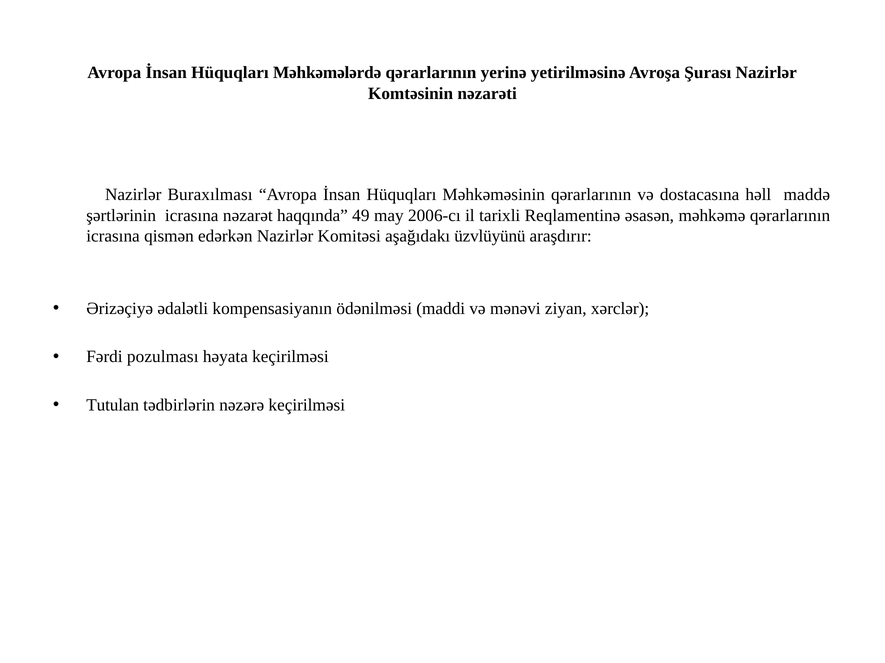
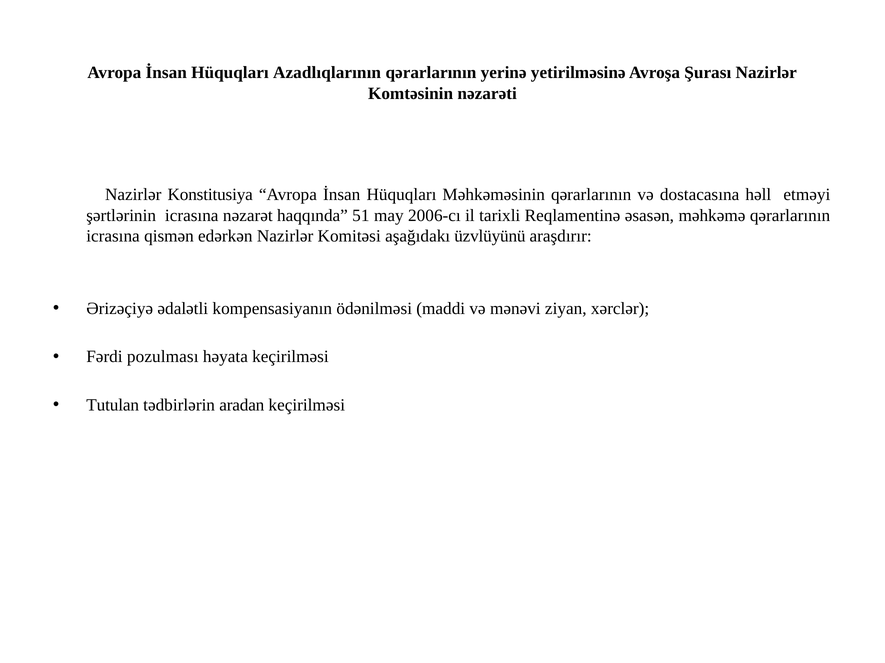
Məhkəmələrdə: Məhkəmələrdə -> Azadlıqlarının (327, 73)
Buraxılması: Buraxılması -> Konstitusiya (210, 195)
maddə: maddə -> etməyi (807, 195)
49: 49 -> 51 (361, 216)
nəzərə: nəzərə -> aradan (242, 405)
